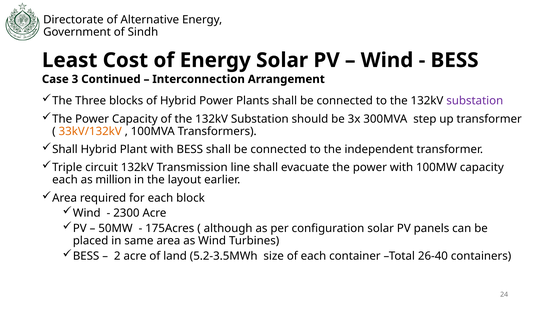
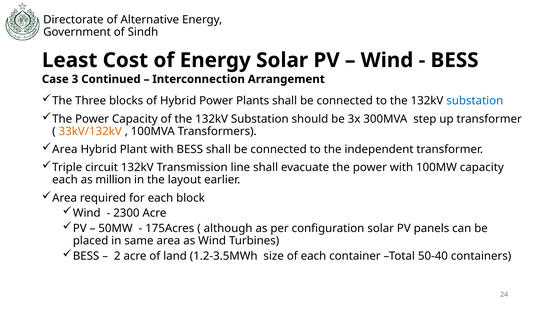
substation colour: purple -> blue (475, 101)
Shall: Shall -> Area (65, 150)
5.2-3.5MWh: 5.2-3.5MWh -> 1.2-3.5MWh (224, 256)
26-40: 26-40 -> 50-40 (433, 256)
